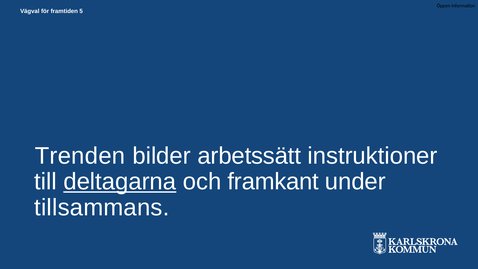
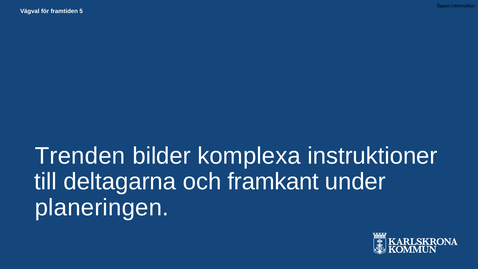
arbetssätt: arbetssätt -> komplexa (249, 156)
deltagarna underline: present -> none (120, 182)
tillsammans: tillsammans -> planeringen (102, 207)
